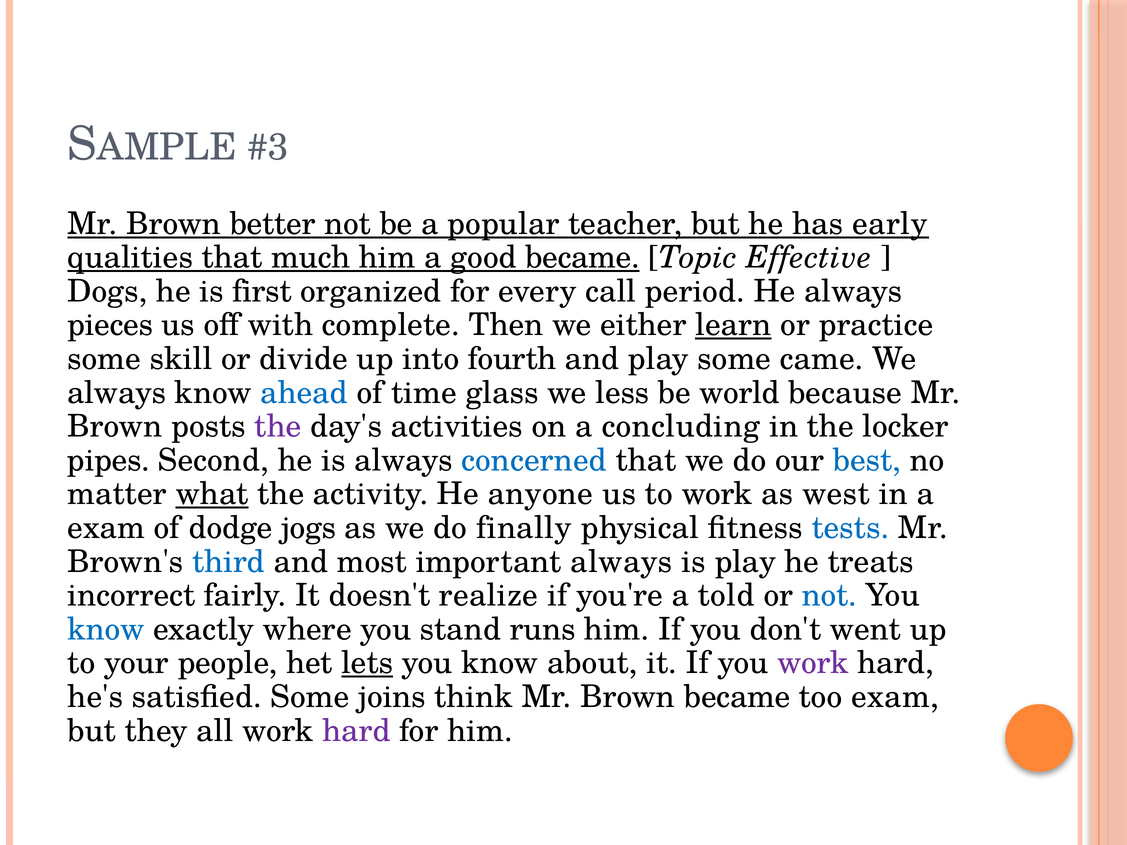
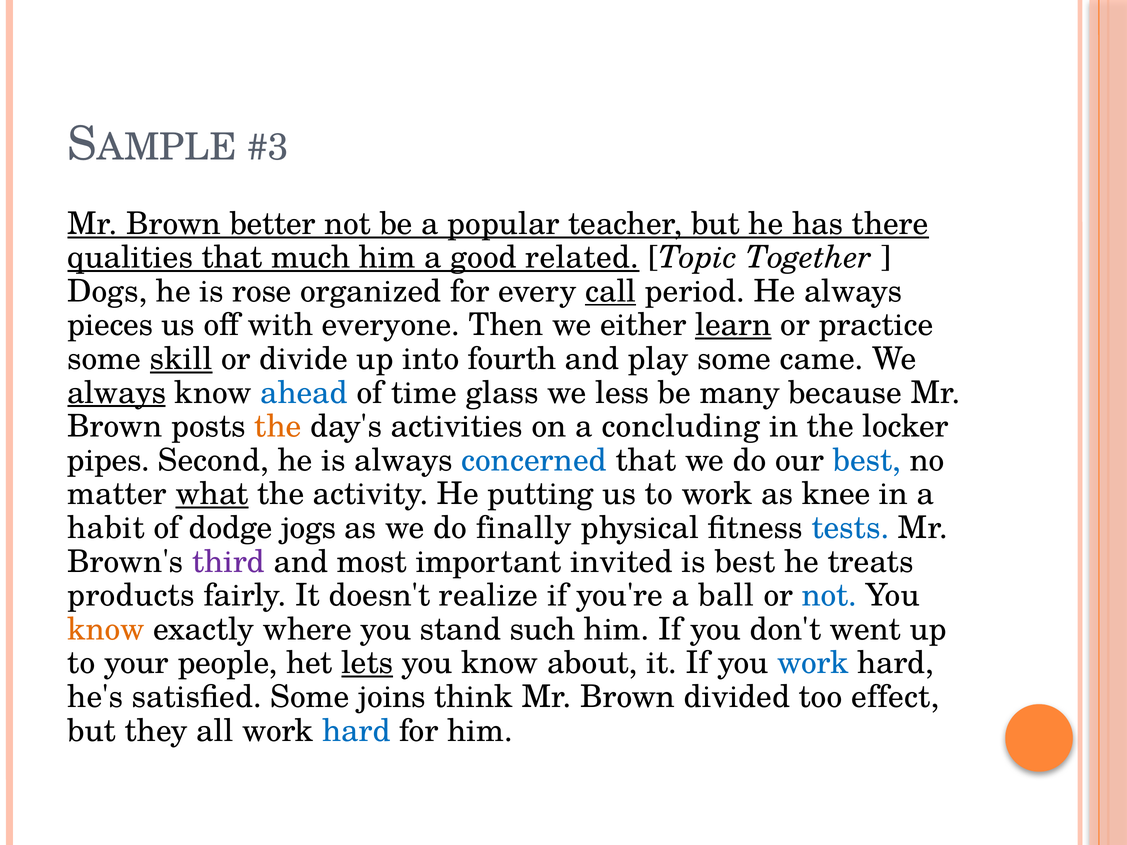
early: early -> there (890, 224)
good became: became -> related (582, 258)
Effective: Effective -> Together (809, 258)
first: first -> rose (262, 291)
call underline: none -> present (611, 291)
complete: complete -> everyone (391, 325)
skill underline: none -> present (181, 359)
always underline: none -> present (117, 393)
world: world -> many (740, 393)
the colour: purple -> orange (278, 427)
anyone: anyone -> putting (541, 494)
west: west -> knee (836, 494)
exam: exam -> habit (106, 528)
third colour: blue -> purple (228, 562)
important always: always -> invited (622, 562)
is play: play -> best (745, 562)
incorrect: incorrect -> products (131, 596)
told: told -> ball (726, 596)
know colour: blue -> orange (106, 629)
runs: runs -> such (543, 629)
work colour: purple -> blue (813, 663)
Brown became: became -> divided (737, 697)
too exam: exam -> effect (895, 697)
hard colour: purple -> blue (356, 731)
